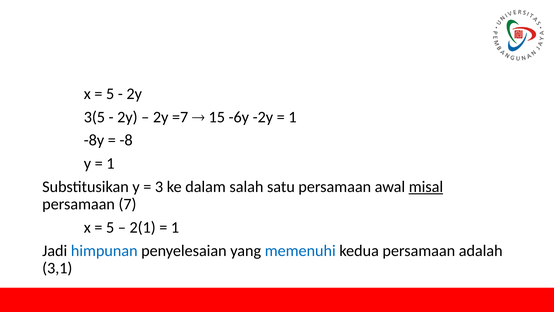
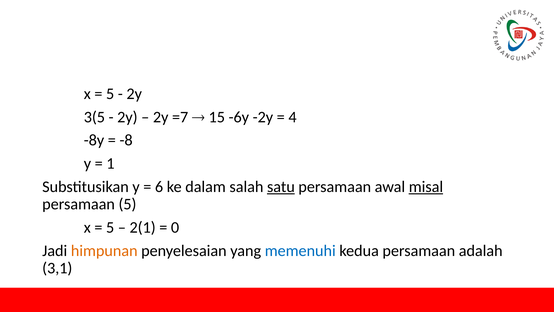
1: 1 -> 4 (293, 117)
3: 3 -> 6 (159, 187)
satu underline: none -> present (281, 187)
persamaan 7: 7 -> 5 (127, 204)
1: 1 -> 0 (175, 227)
himpunan colour: blue -> orange (104, 250)
